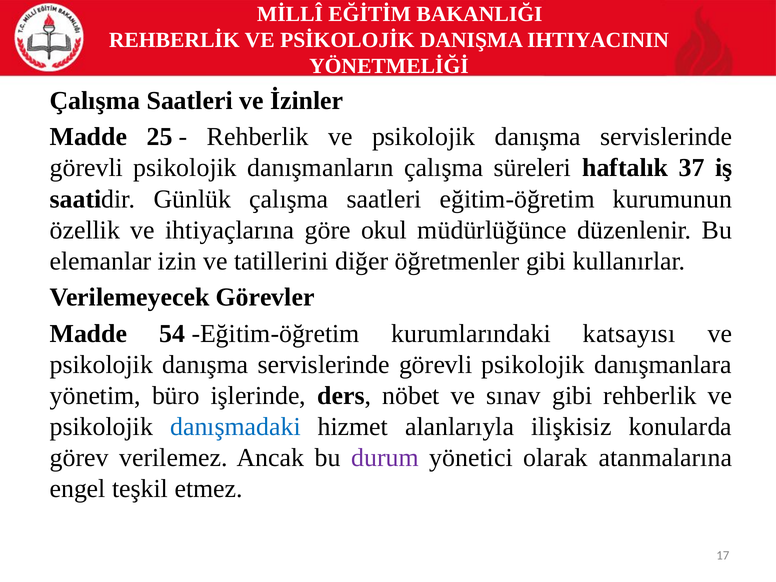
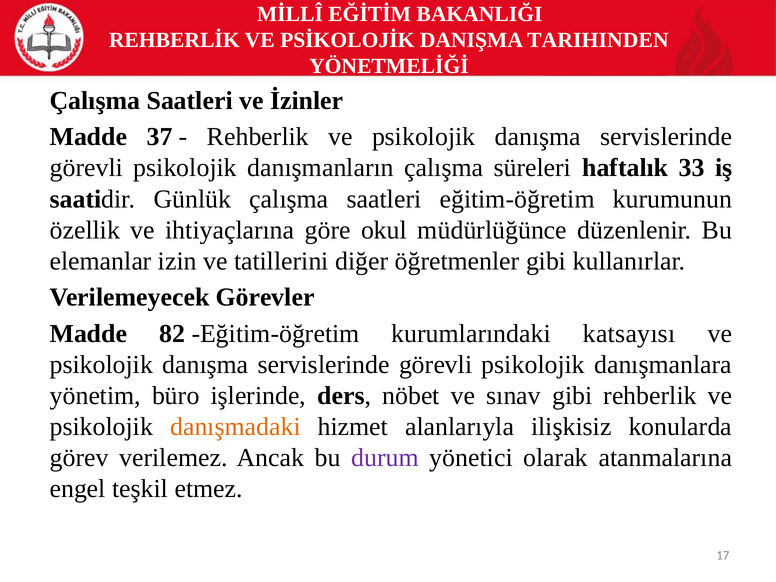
IHTIYACININ: IHTIYACININ -> TARIHINDEN (598, 40)
25: 25 -> 37 (160, 137)
37: 37 -> 33 (692, 168)
54: 54 -> 82 (172, 333)
danışmadaki colour: blue -> orange (235, 427)
